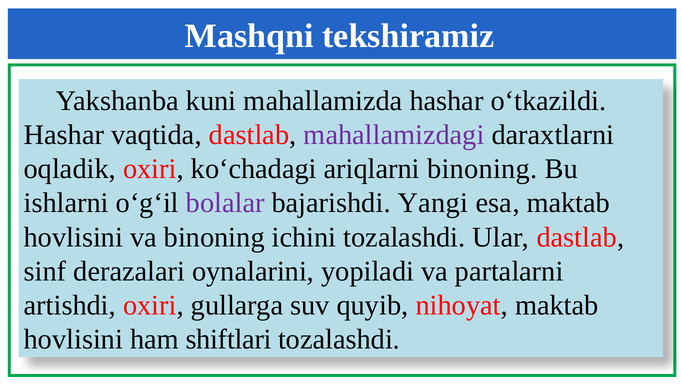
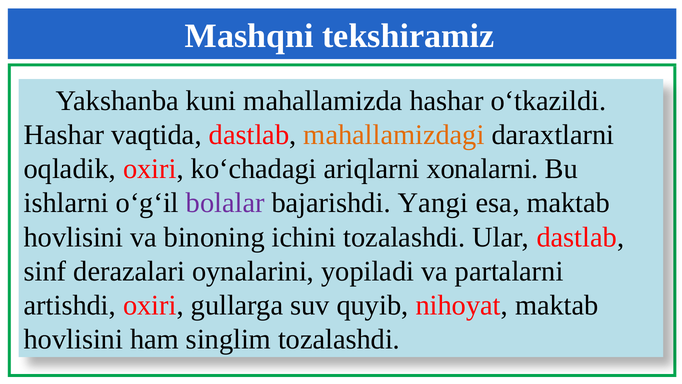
mahallamizdagi colour: purple -> orange (394, 135)
ariqlarni binoning: binoning -> xonalarni (483, 169)
shiftlari: shiftlari -> singlim (229, 339)
